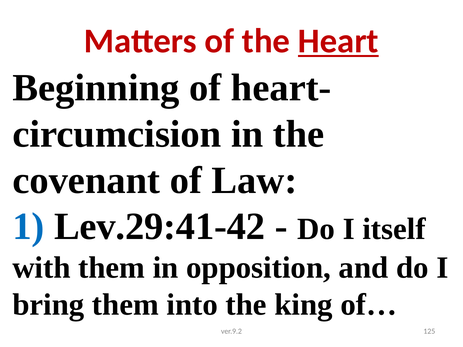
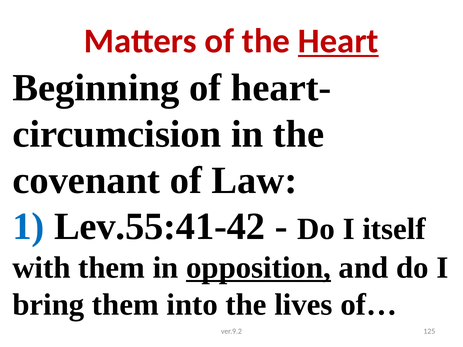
Lev.29:41-42: Lev.29:41-42 -> Lev.55:41-42 (160, 227)
opposition underline: none -> present (259, 268)
king: king -> lives (304, 305)
